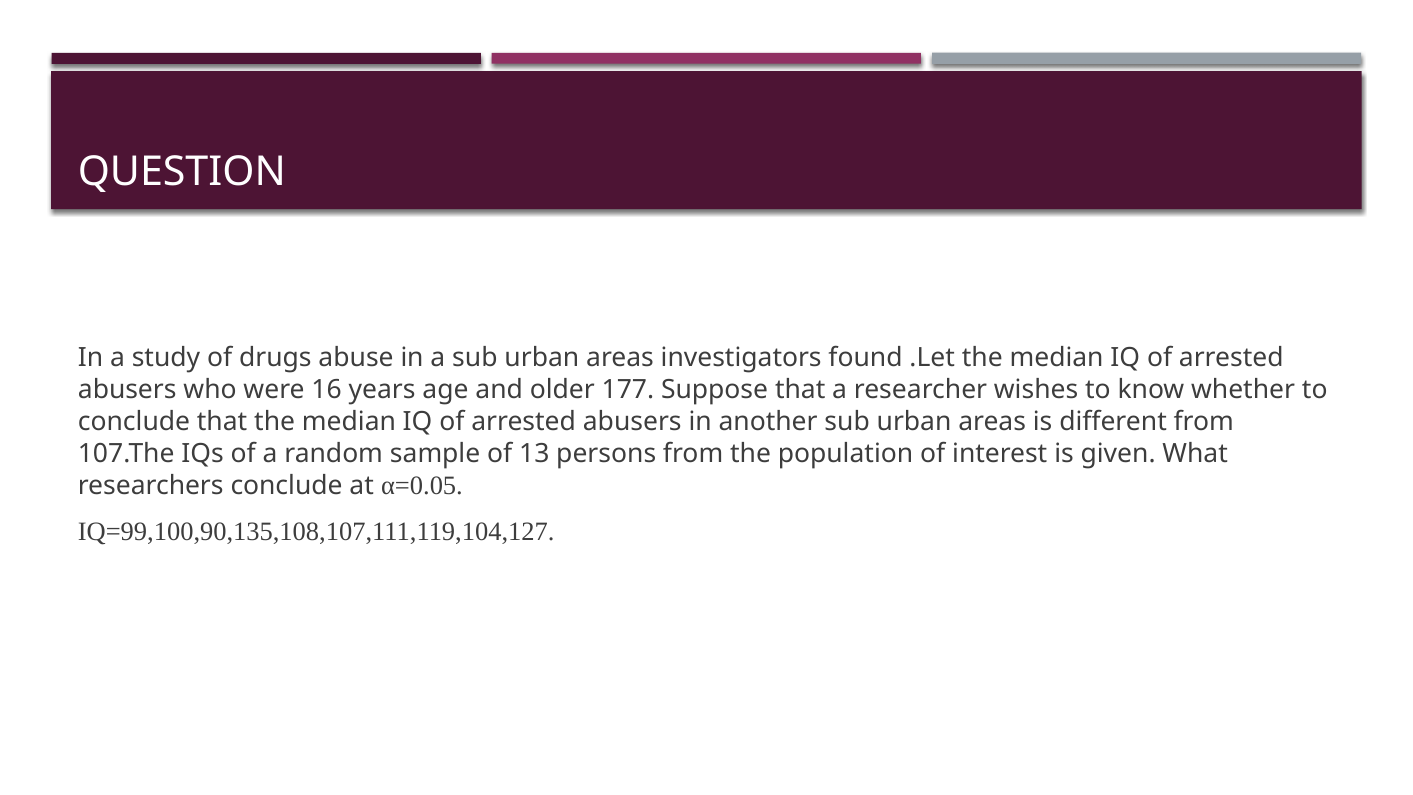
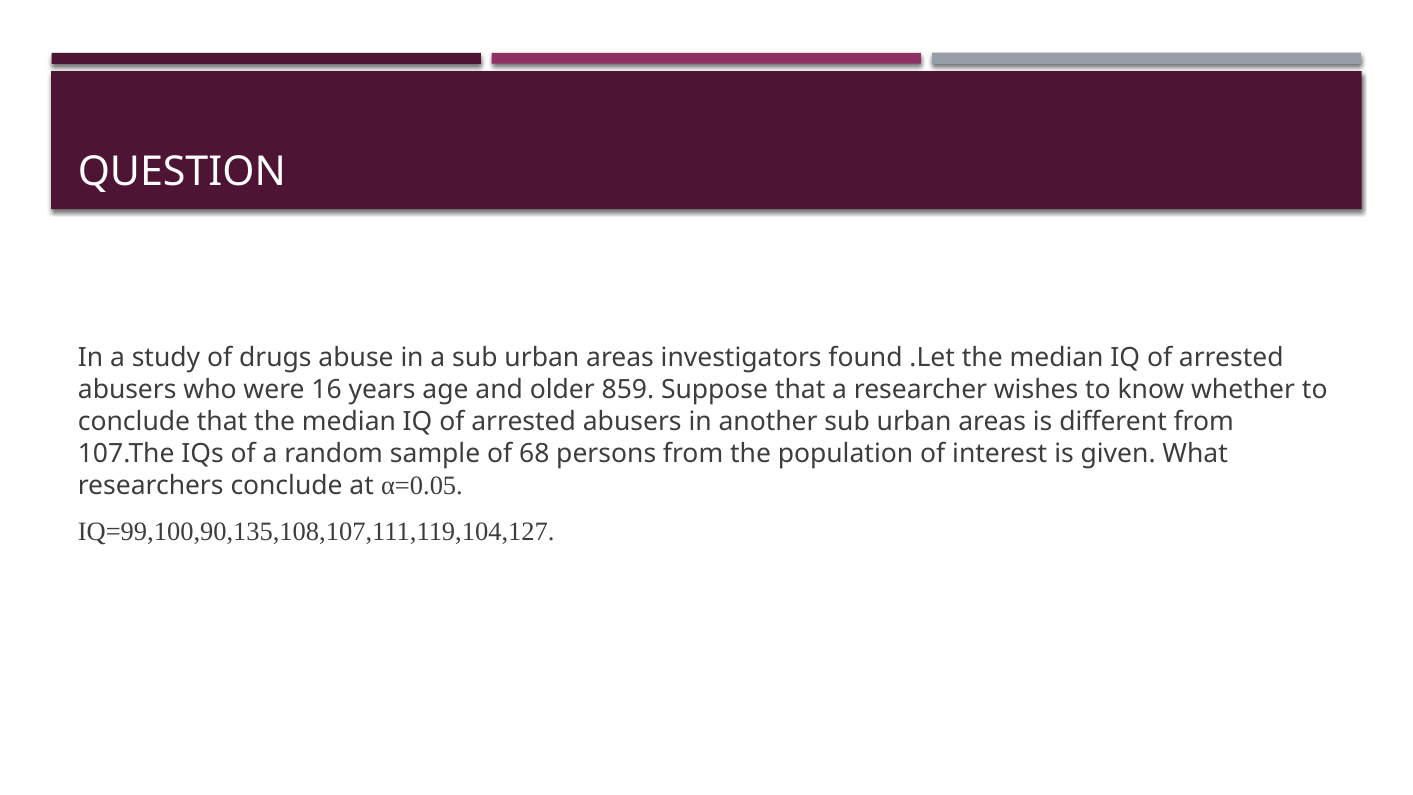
177: 177 -> 859 (628, 390)
13: 13 -> 68 (534, 454)
